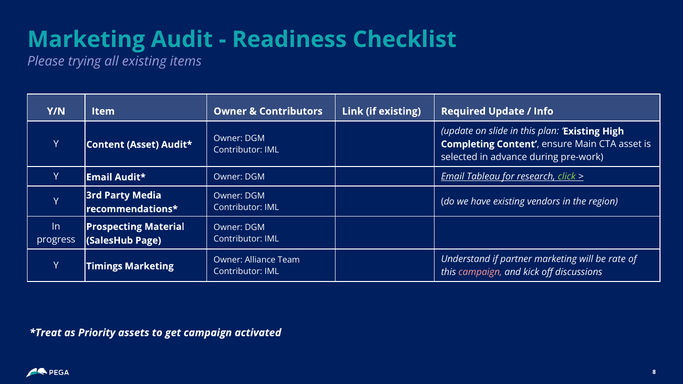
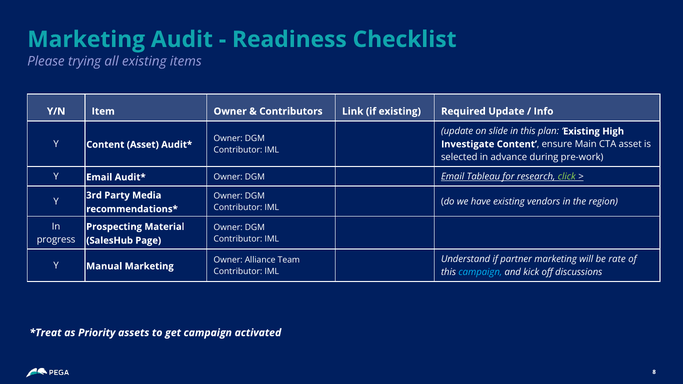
Completing: Completing -> Investigate (468, 144)
Timings: Timings -> Manual (104, 266)
campaign colour: pink -> light blue (480, 272)
